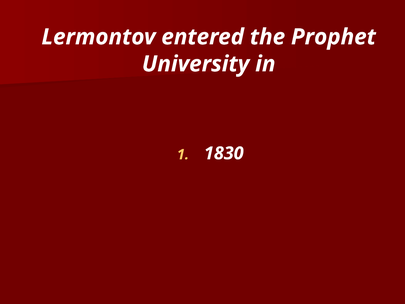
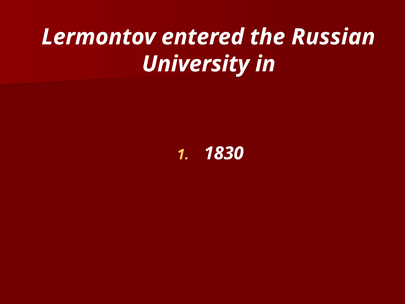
Prophet: Prophet -> Russian (333, 37)
